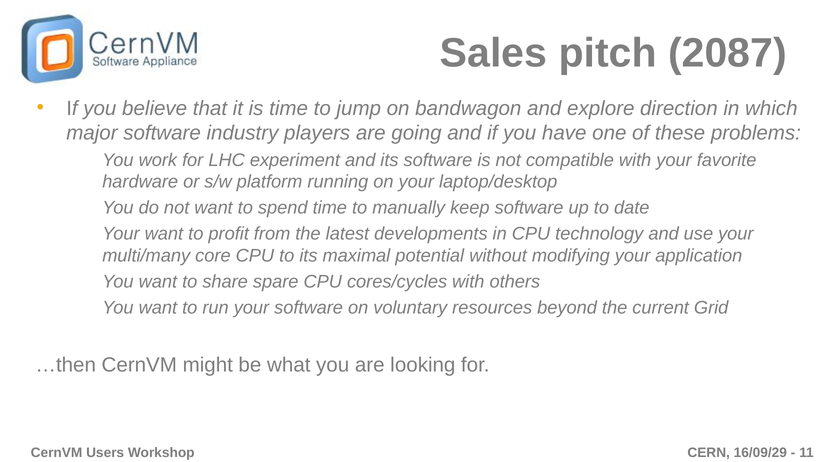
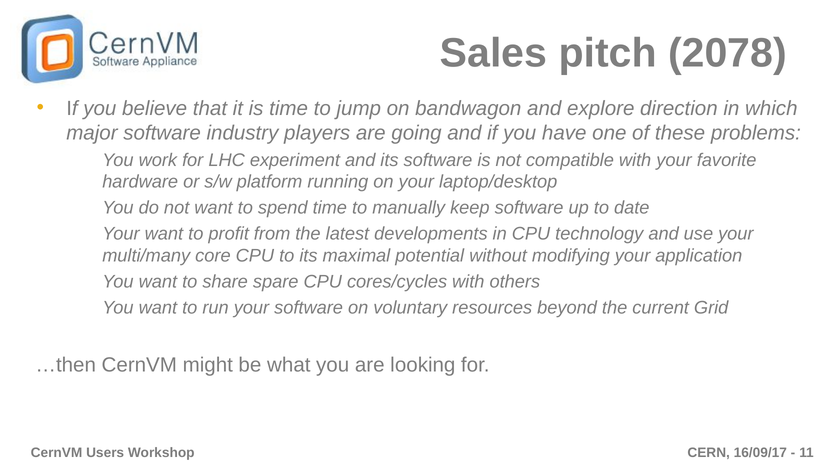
2087: 2087 -> 2078 (727, 53)
16/09/29: 16/09/29 -> 16/09/17 (760, 453)
